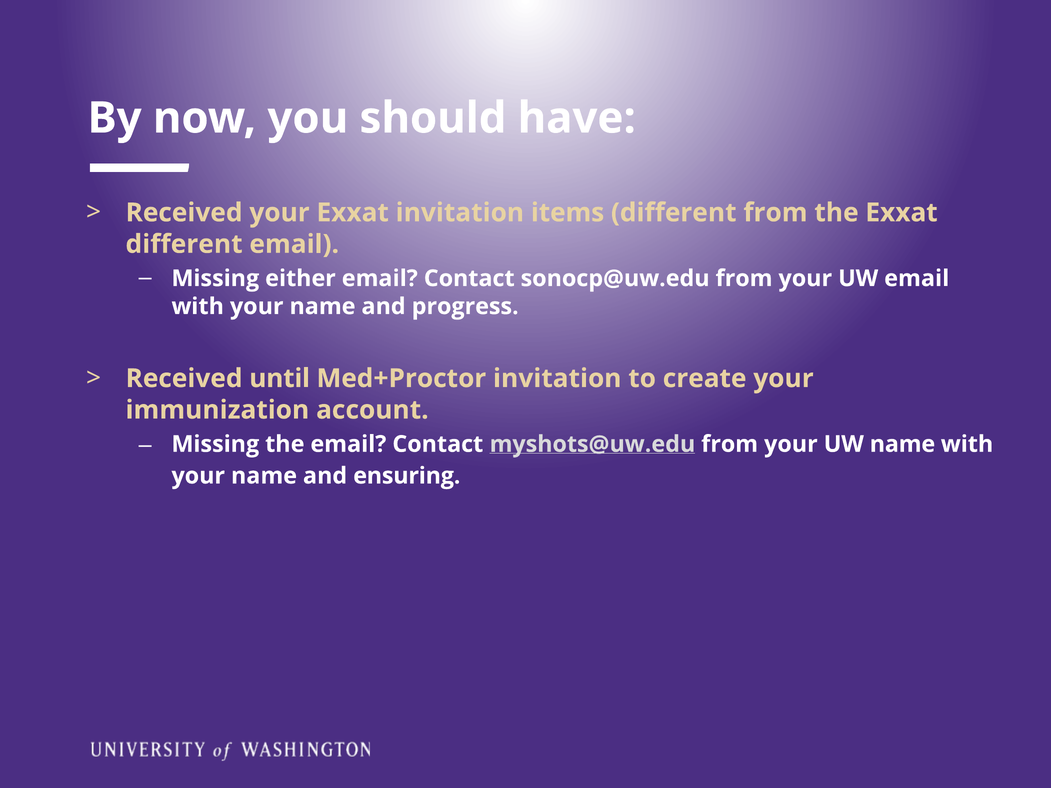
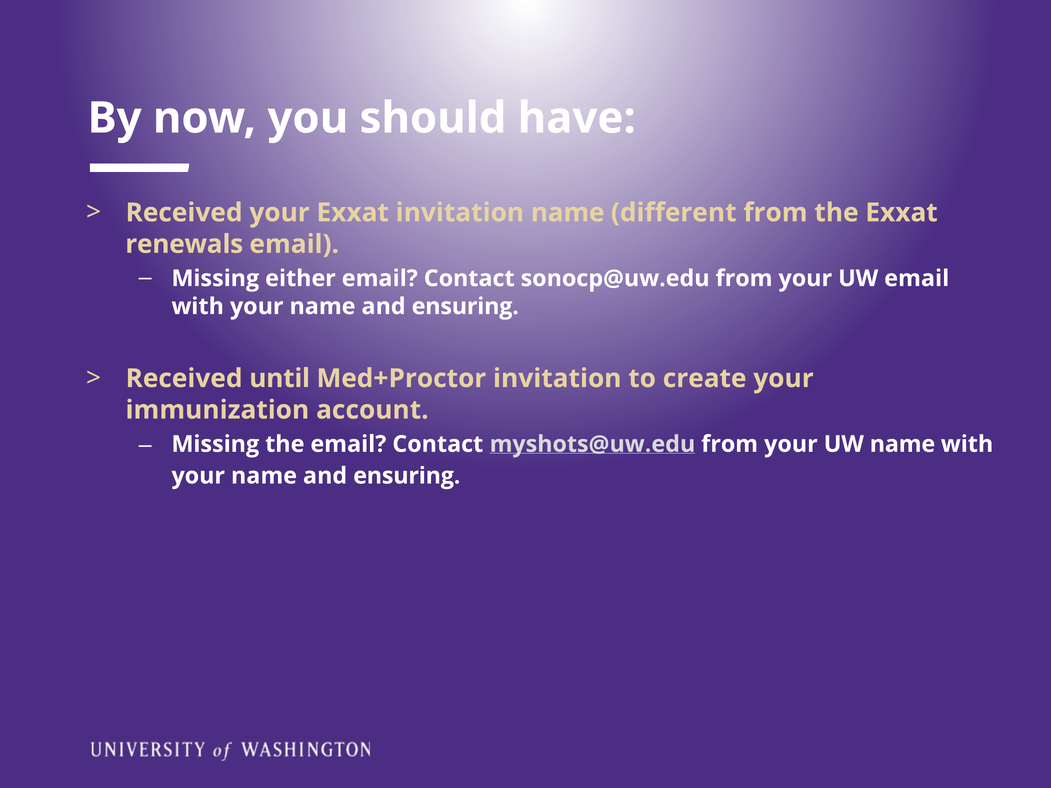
invitation items: items -> name (568, 213)
different: different -> renewals (184, 244)
progress: progress -> ensuring (465, 307)
